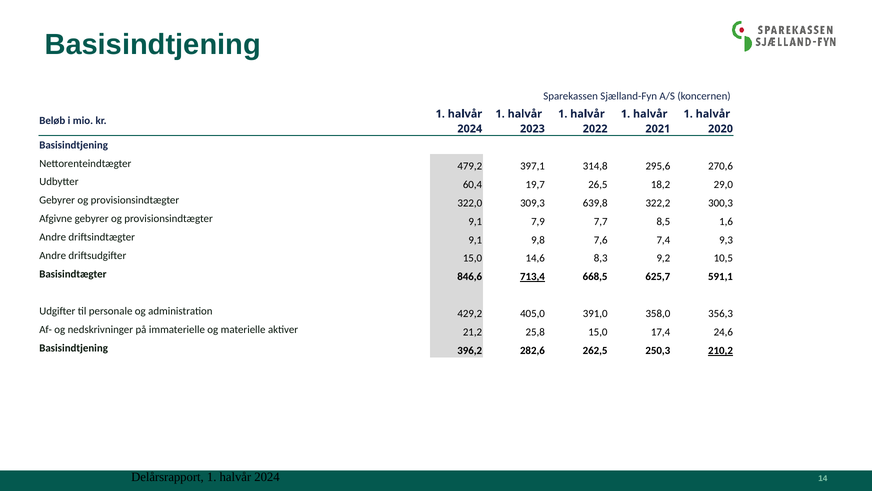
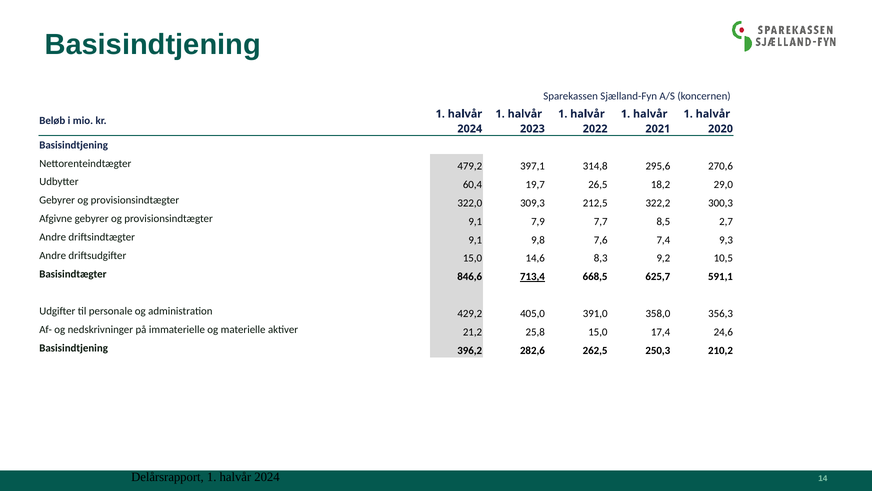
639,8: 639,8 -> 212,5 (595, 203)
1,6: 1,6 -> 2,7 (726, 221)
210,2 underline: present -> none (721, 350)
